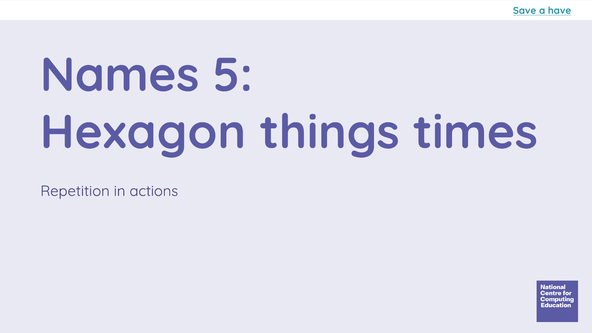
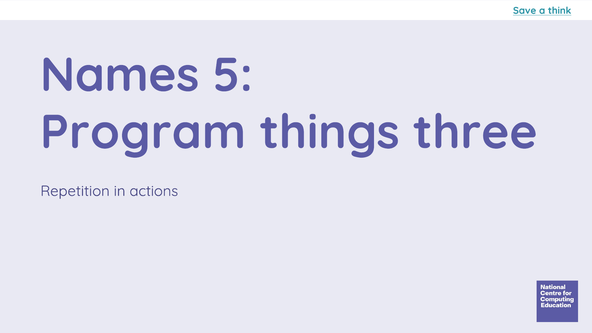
have: have -> think (560, 11)
Hexagon: Hexagon -> Program (143, 132)
times: times -> three (475, 132)
